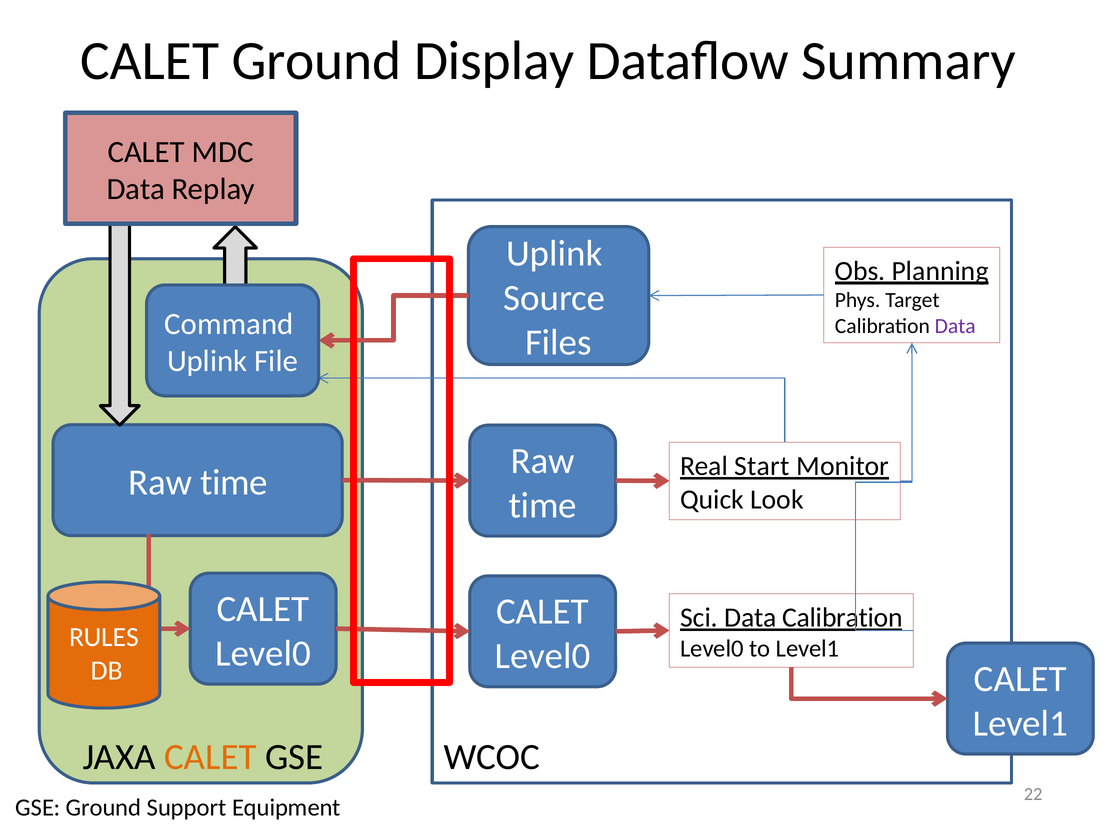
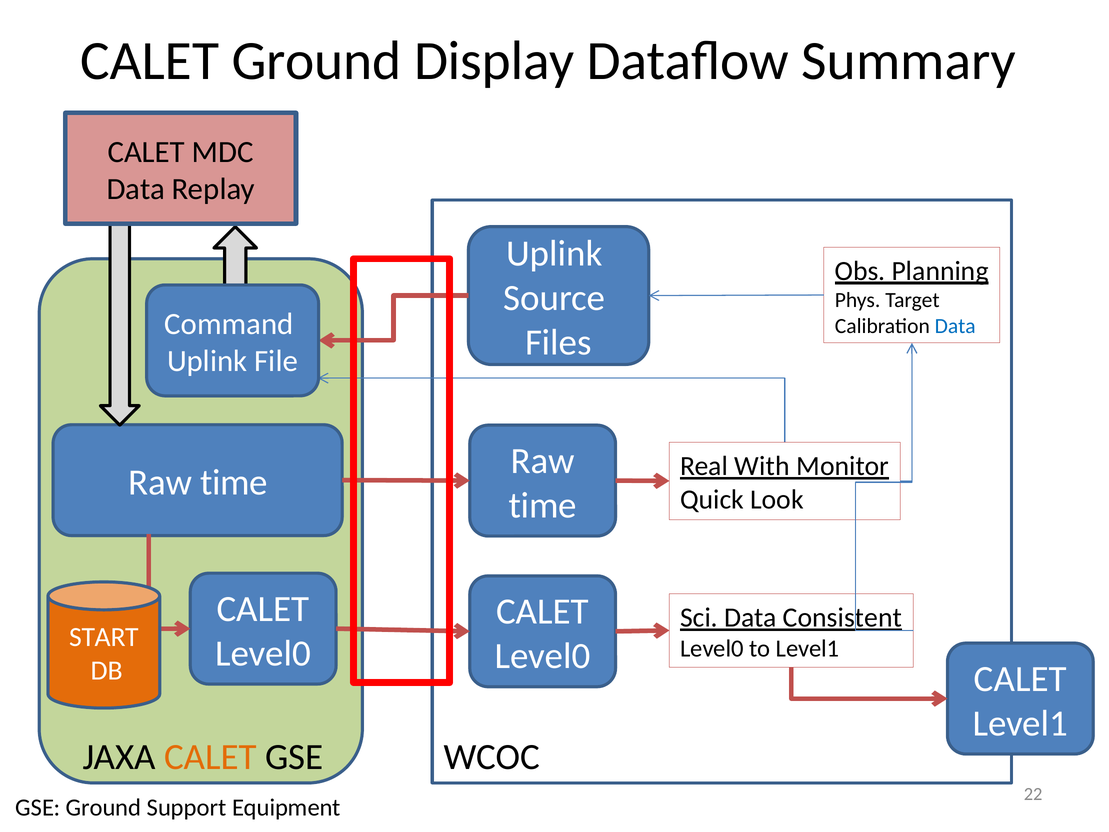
Data colour: purple -> blue (955, 326)
Start: Start -> With (762, 466)
Data Calibration: Calibration -> Consistent (842, 617)
RULES: RULES -> START (104, 637)
